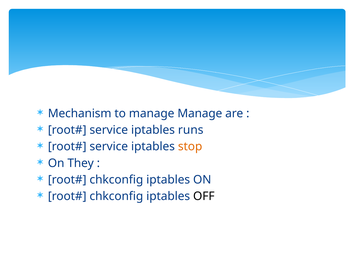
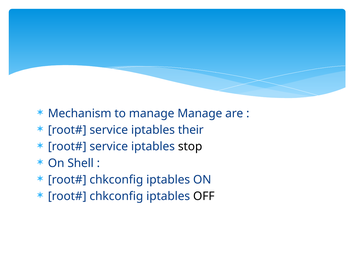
runs: runs -> their (191, 130)
stop colour: orange -> black (190, 146)
They: They -> Shell (81, 163)
